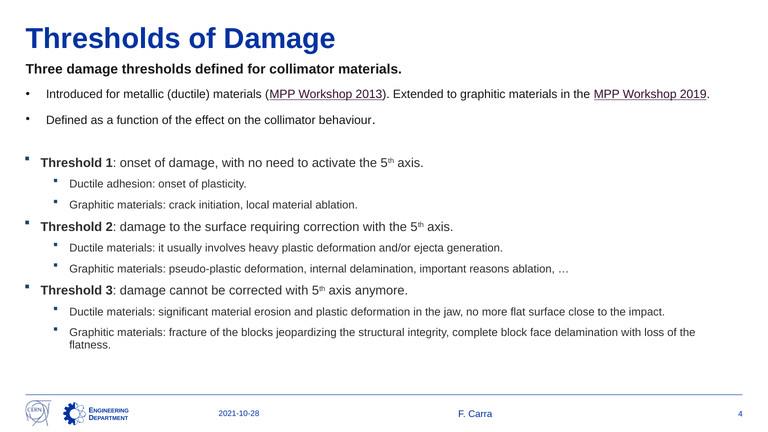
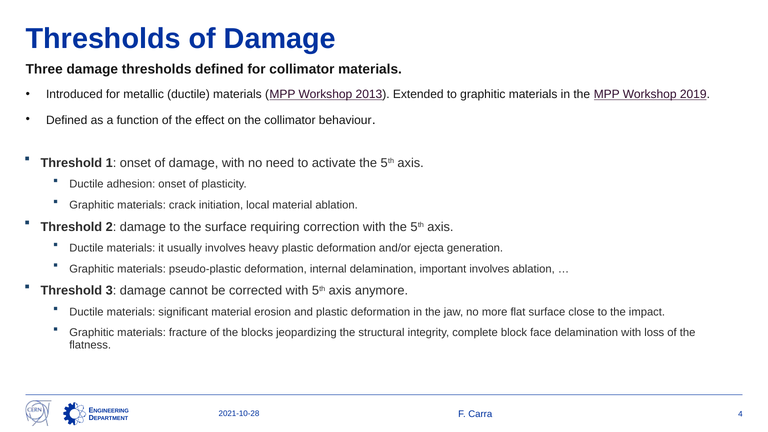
important reasons: reasons -> involves (489, 269)
